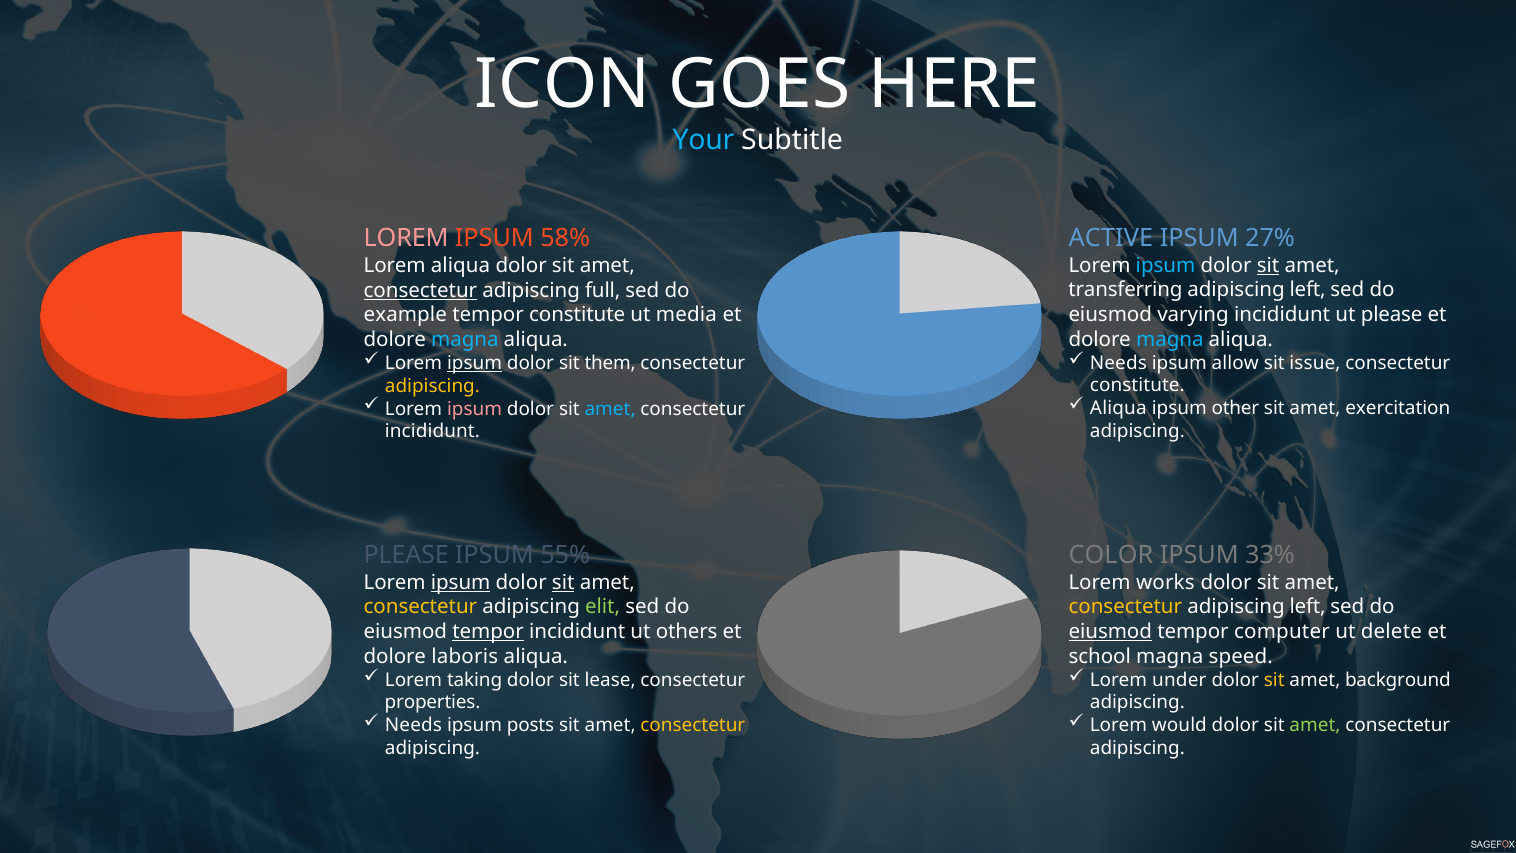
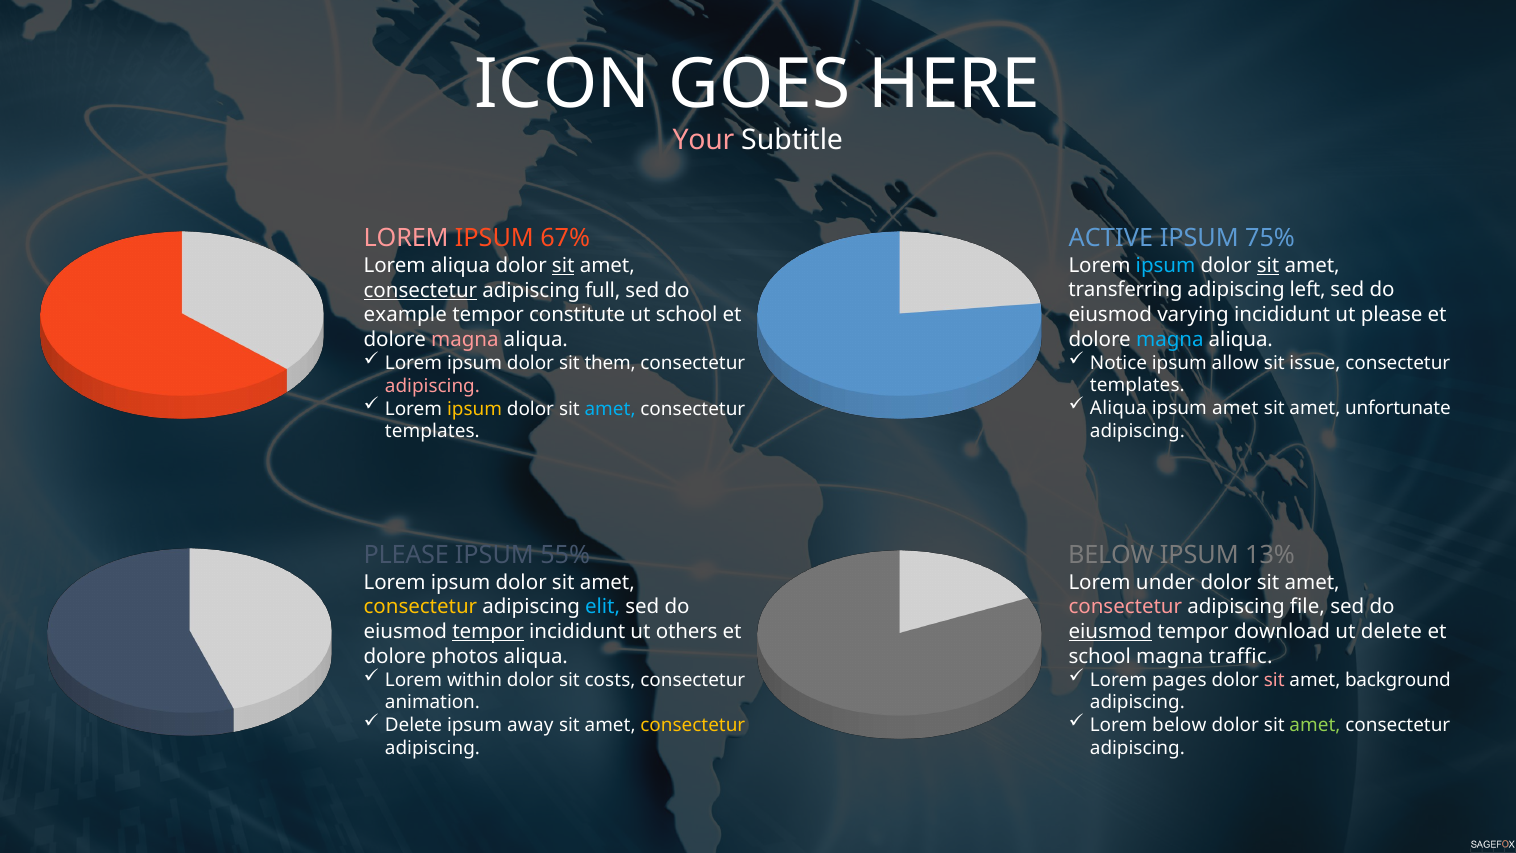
Your colour: light blue -> pink (703, 140)
27%: 27% -> 75% (1270, 238)
58%: 58% -> 67% (565, 238)
sit underline: none -> present (563, 266)
ut media: media -> school (687, 315)
magna colour: light blue -> pink (465, 340)
Needs: Needs -> Notice (1118, 363)
ipsum underline: present -> none (475, 363)
constitute: constitute -> templates (1137, 386)
adipiscing colour: yellow -> pink (432, 386)
ipsum other: other -> amet (1235, 408)
exercitation: exercitation -> unfortunate (1398, 408)
ipsum colour: pink -> yellow (475, 409)
incididunt: incididunt -> templates (432, 431)
COLOR: COLOR -> BELOW (1111, 555)
33%: 33% -> 13% (1270, 555)
ipsum underline: present -> none (461, 582)
sit underline: present -> none (563, 582)
works: works -> under (1165, 582)
elit colour: light green -> light blue (603, 607)
consectetur colour: yellow -> pink (1125, 607)
left: left -> file (1307, 607)
computer: computer -> download (1282, 632)
laboris: laboris -> photos (465, 656)
speed: speed -> traffic (1241, 656)
taking: taking -> within (475, 680)
lease: lease -> costs (610, 680)
under: under -> pages (1179, 680)
sit colour: yellow -> pink (1274, 680)
properties: properties -> animation (432, 703)
Needs: Needs -> Delete (414, 725)
posts: posts -> away (530, 725)
Lorem would: would -> below (1179, 725)
